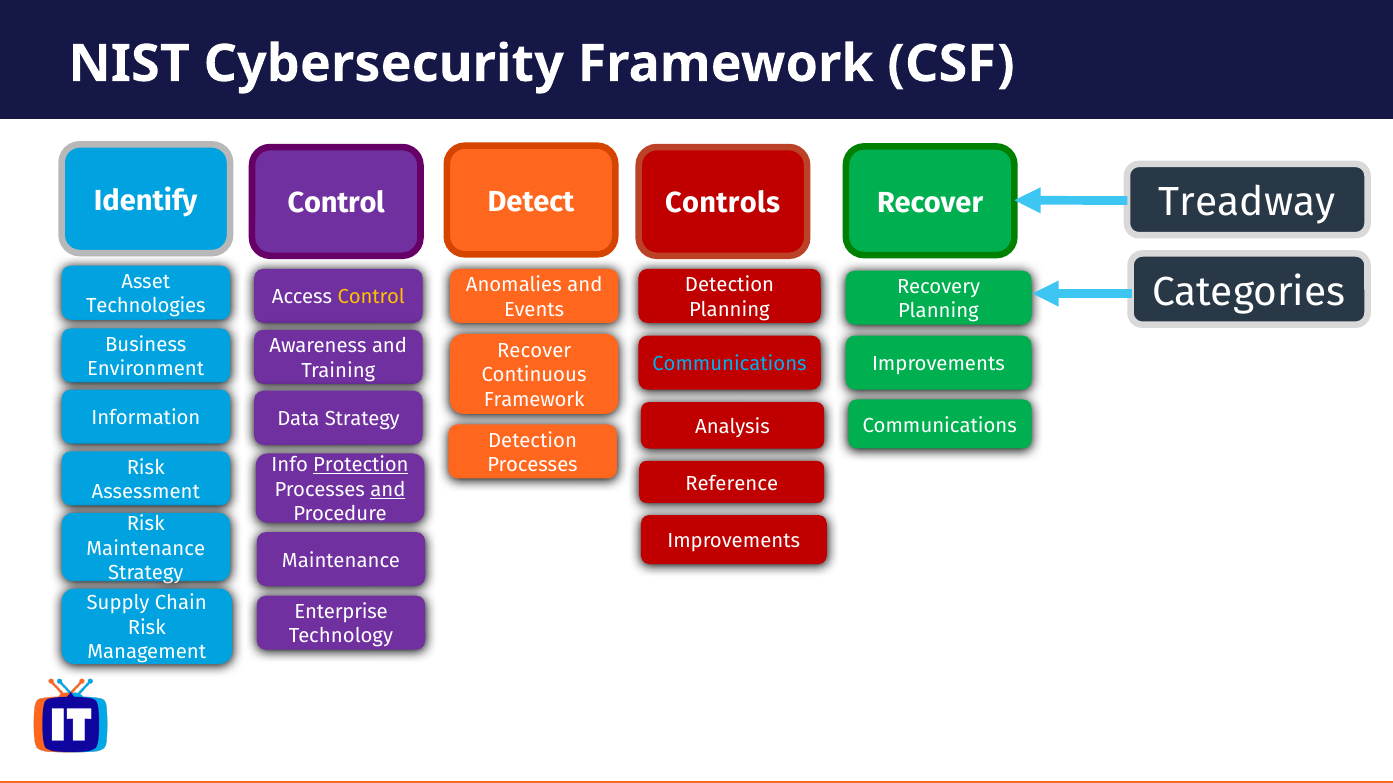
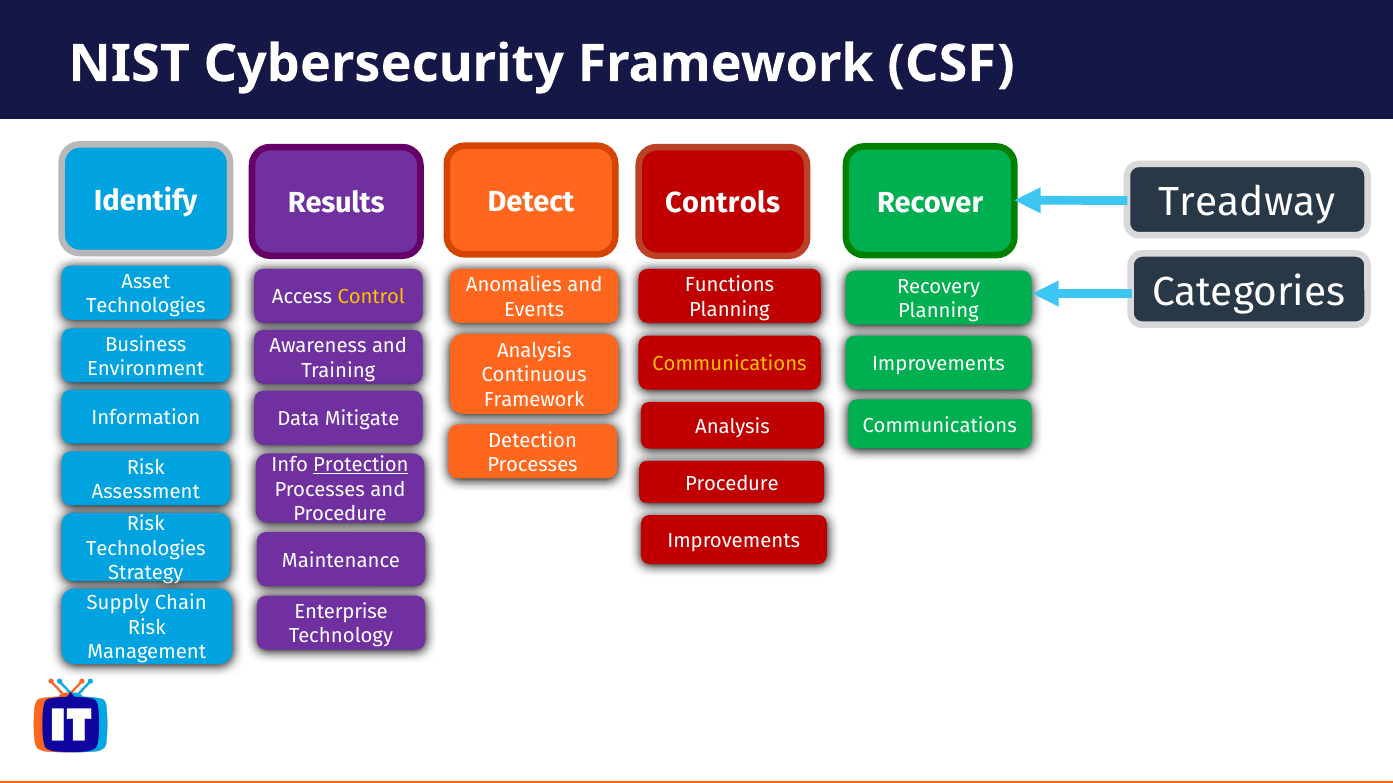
Identify Control: Control -> Results (336, 204)
Detection: Detection -> Functions (730, 285)
Recover: Recover -> Analysis (534, 351)
Communications colour: light blue -> yellow (730, 364)
Data Strategy: Strategy -> Mitigate (362, 419)
Reference: Reference -> Procedure (732, 484)
and underline: present -> none (388, 490)
Maintenance: Maintenance -> Technologies (146, 549)
